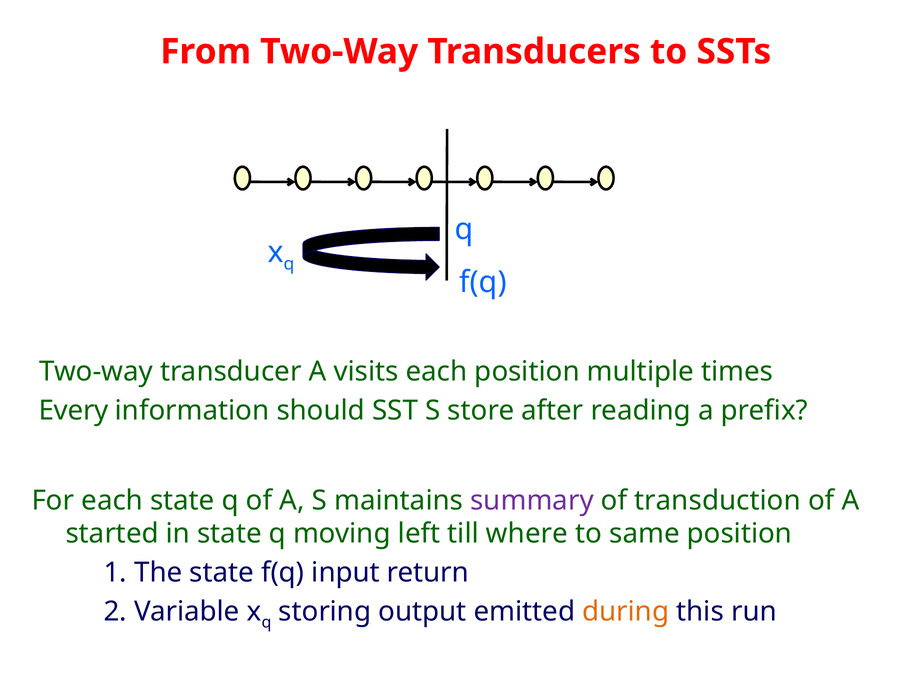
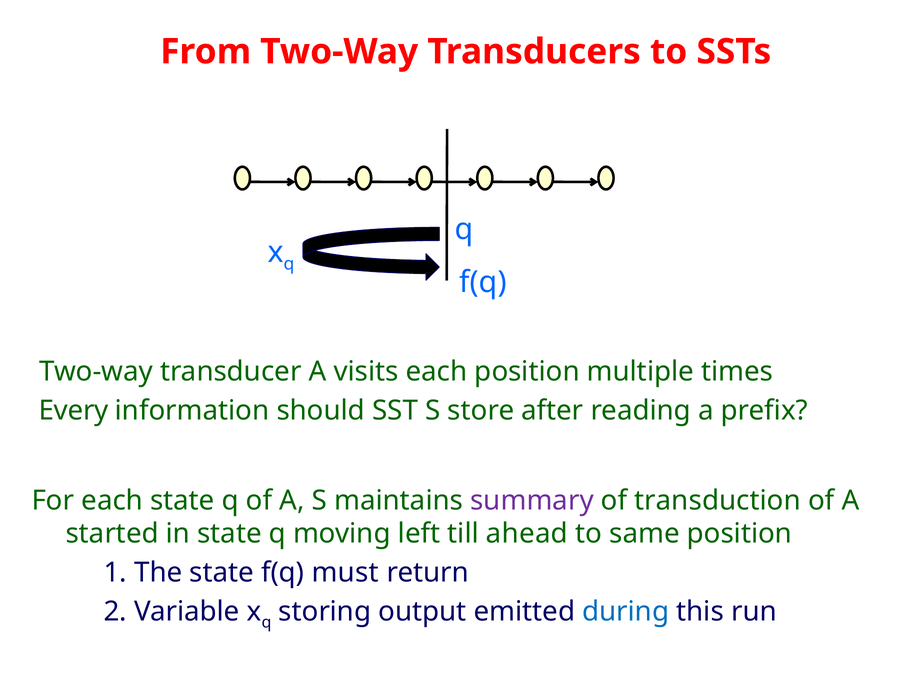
where: where -> ahead (527, 534)
input: input -> must (345, 572)
during colour: orange -> blue (626, 611)
